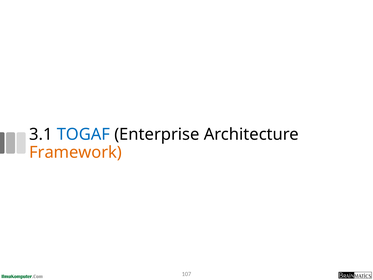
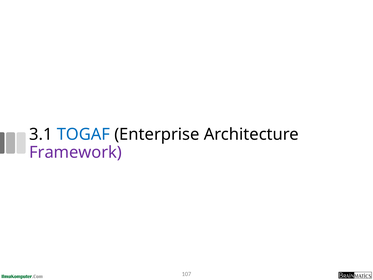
Framework colour: orange -> purple (76, 152)
